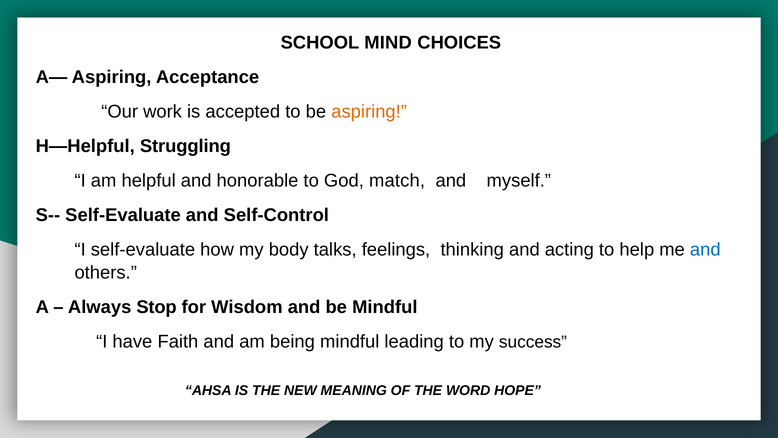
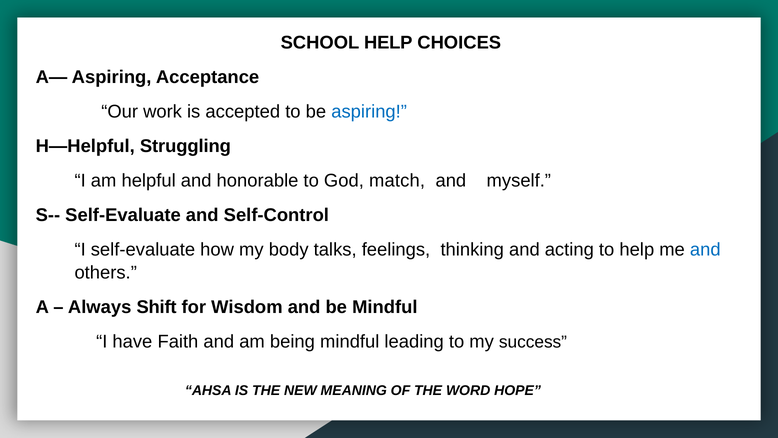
SCHOOL MIND: MIND -> HELP (388, 43)
aspiring colour: orange -> blue (369, 112)
Stop: Stop -> Shift (157, 307)
